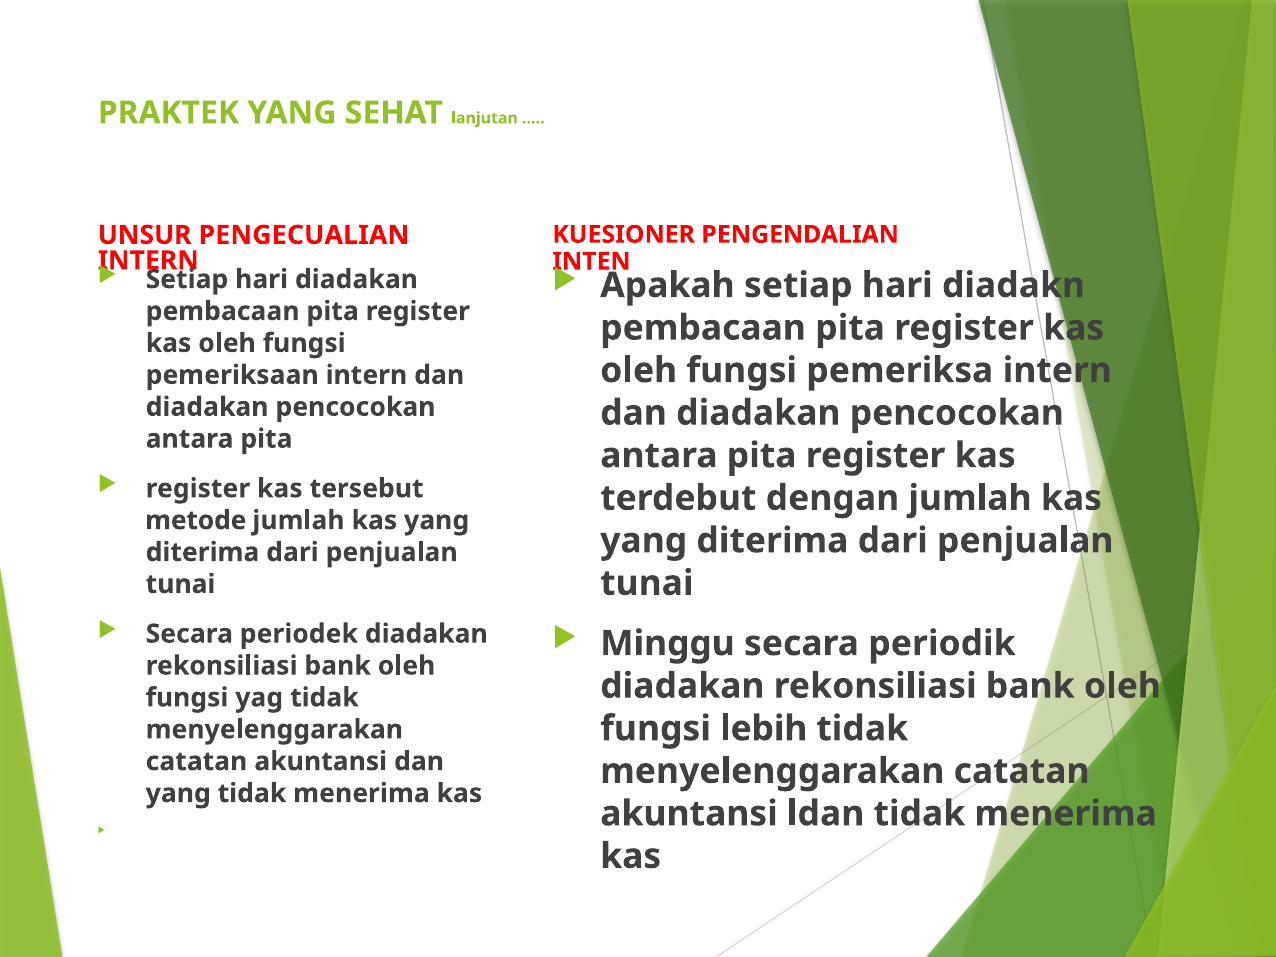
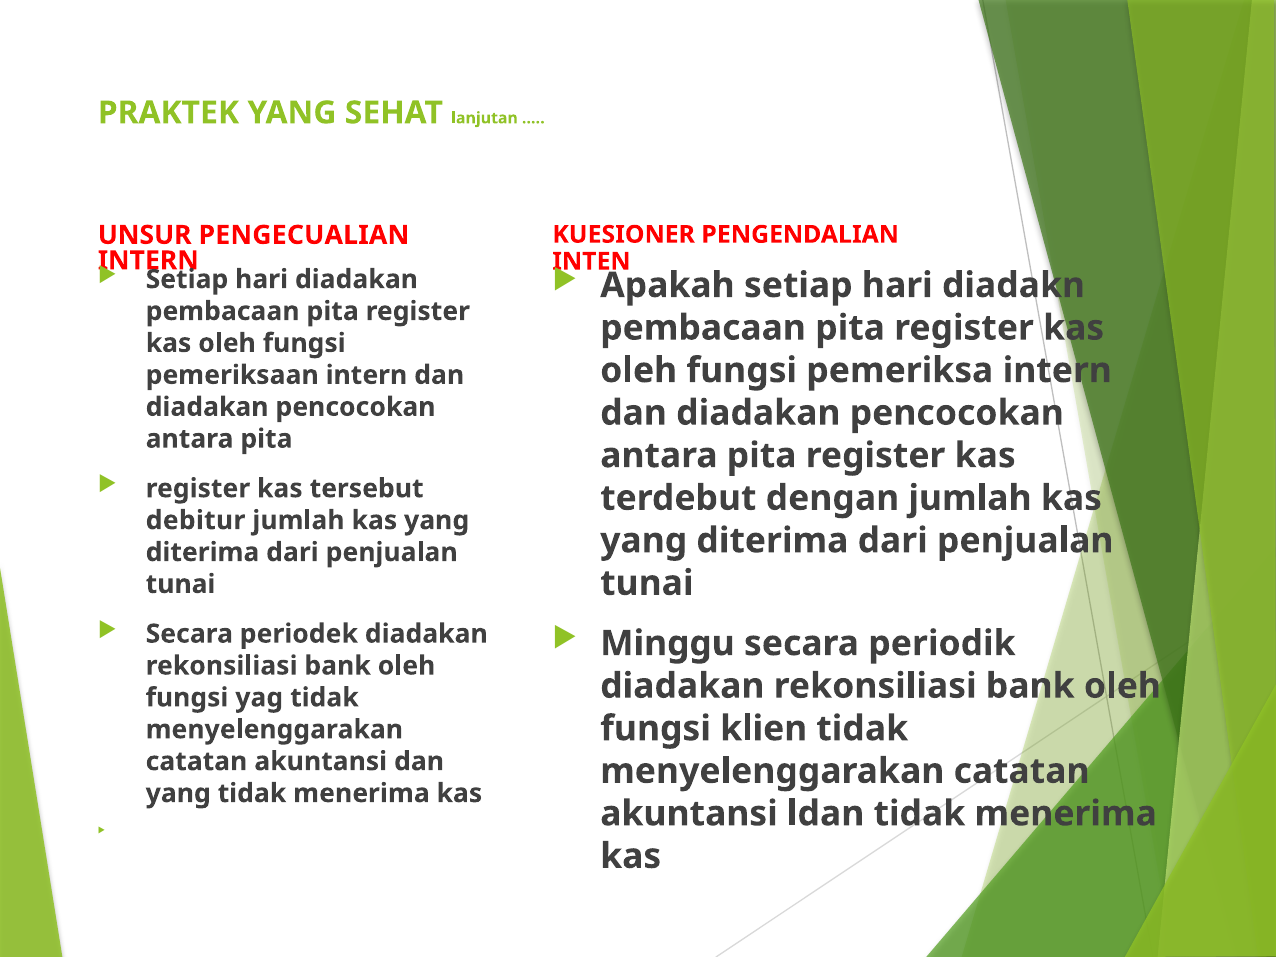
metode: metode -> debitur (196, 520)
lebih: lebih -> klien (764, 729)
